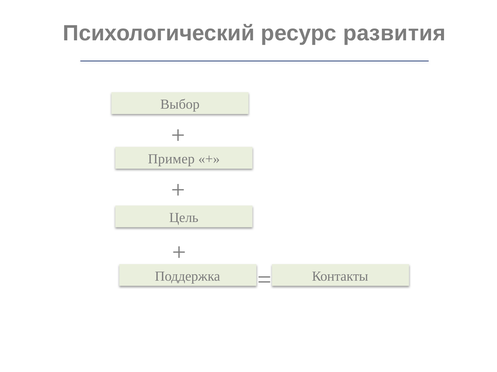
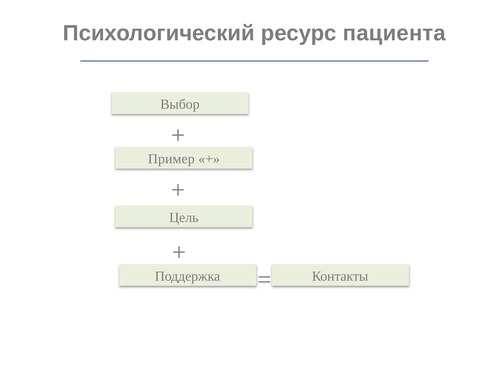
развития: развития -> пациента (394, 33)
